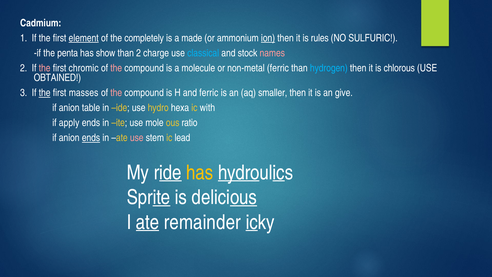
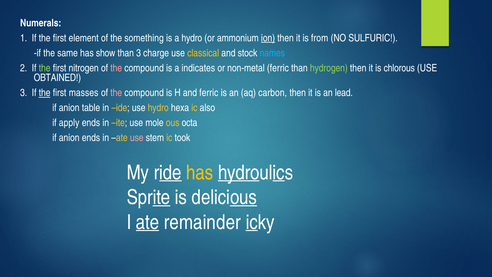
Cadmium: Cadmium -> Numerals (41, 23)
element underline: present -> none (84, 38)
completely: completely -> something (144, 38)
a made: made -> hydro (192, 38)
rules: rules -> from (320, 38)
penta: penta -> same (68, 53)
than 2: 2 -> 3 (139, 53)
classical colour: light blue -> yellow (203, 53)
names colour: pink -> light blue (272, 53)
the colour: pink -> light green (45, 68)
chromic: chromic -> nitrogen (84, 68)
molecule: molecule -> indicates (198, 68)
hydrogen colour: light blue -> light green (329, 68)
smaller: smaller -> carbon (273, 93)
give: give -> lead (344, 93)
with: with -> also (207, 108)
ratio: ratio -> octa (189, 123)
ends underline: present -> none (91, 138)
lead: lead -> took (182, 138)
